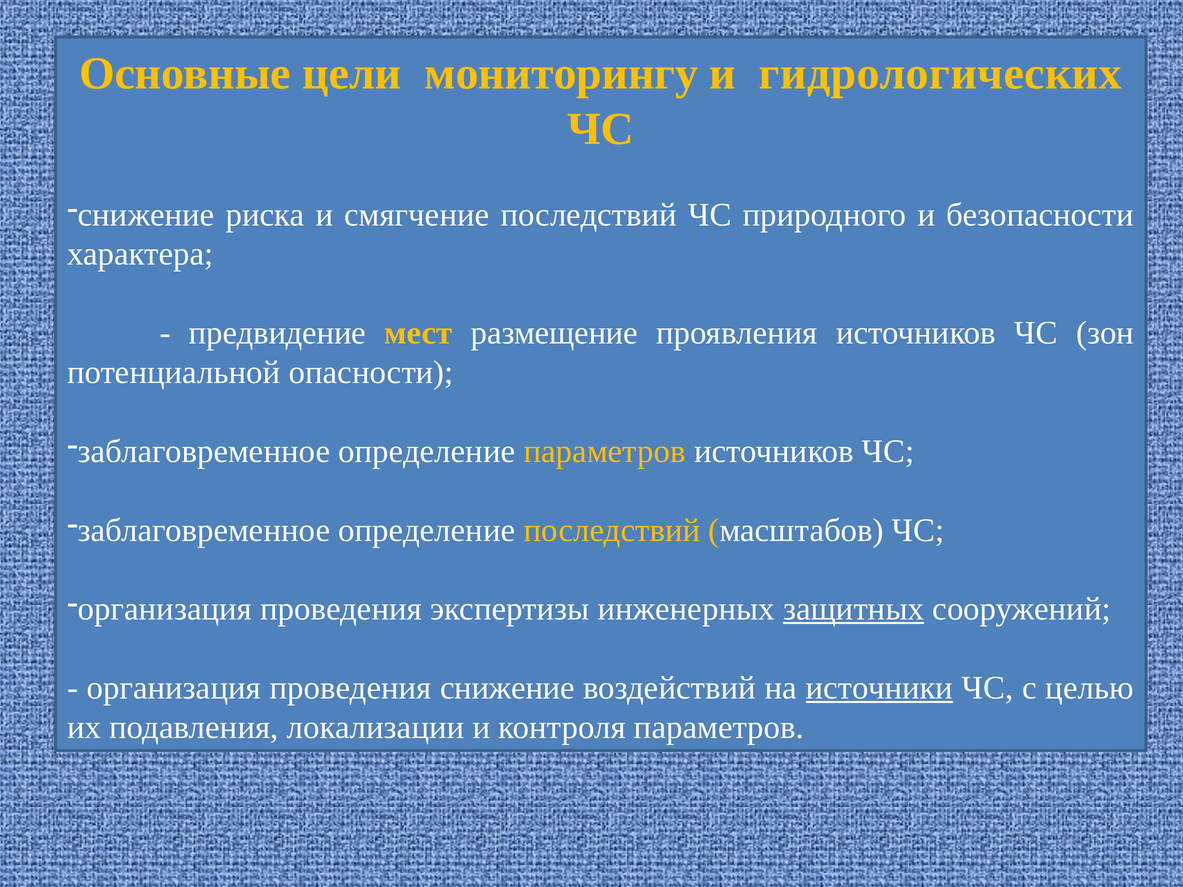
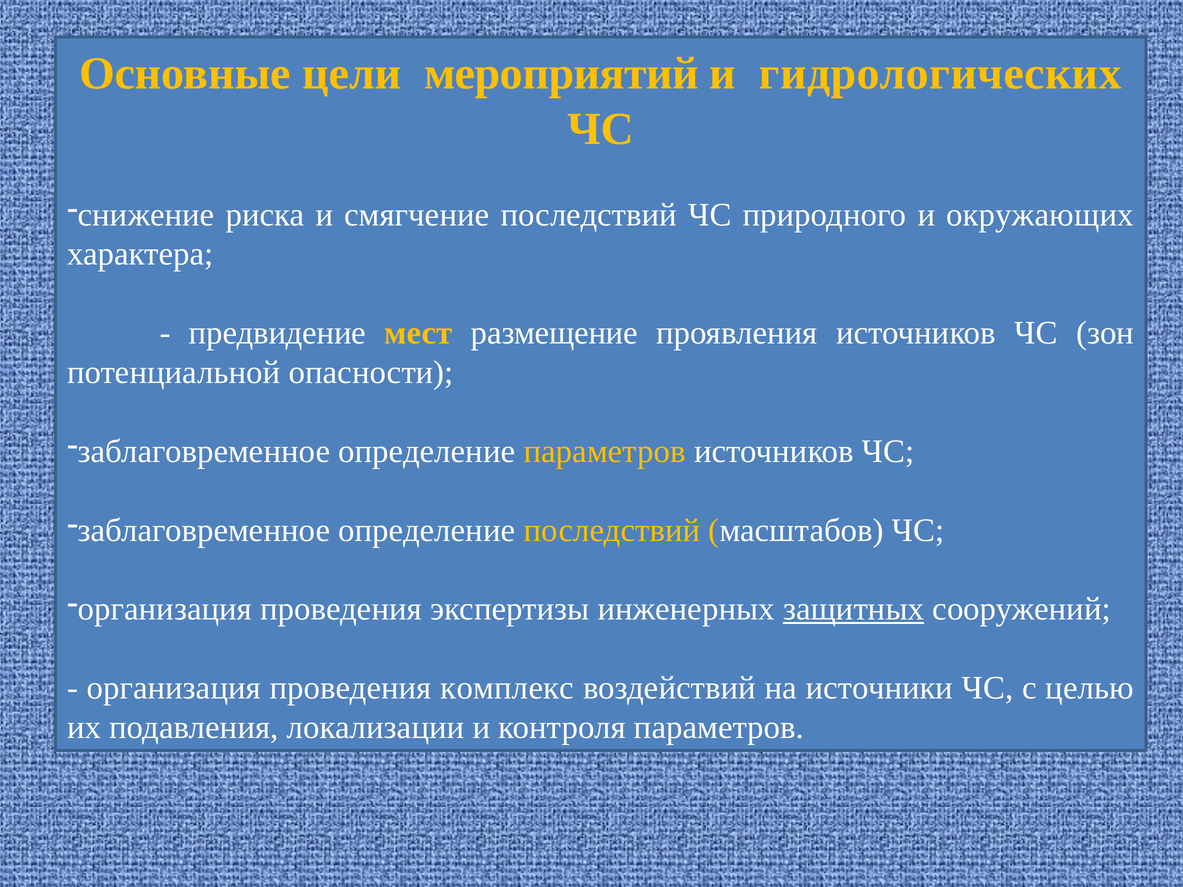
мониторингу: мониторингу -> мероприятий (561, 74)
безопасности: безопасности -> окружающих (1040, 215)
проведения снижение: снижение -> комплекс (507, 688)
источники underline: present -> none (879, 688)
